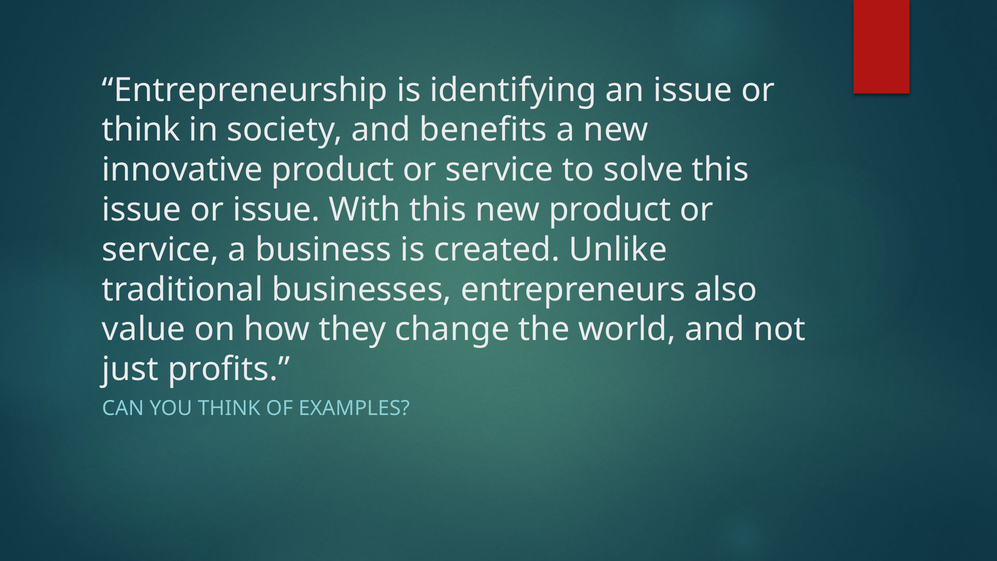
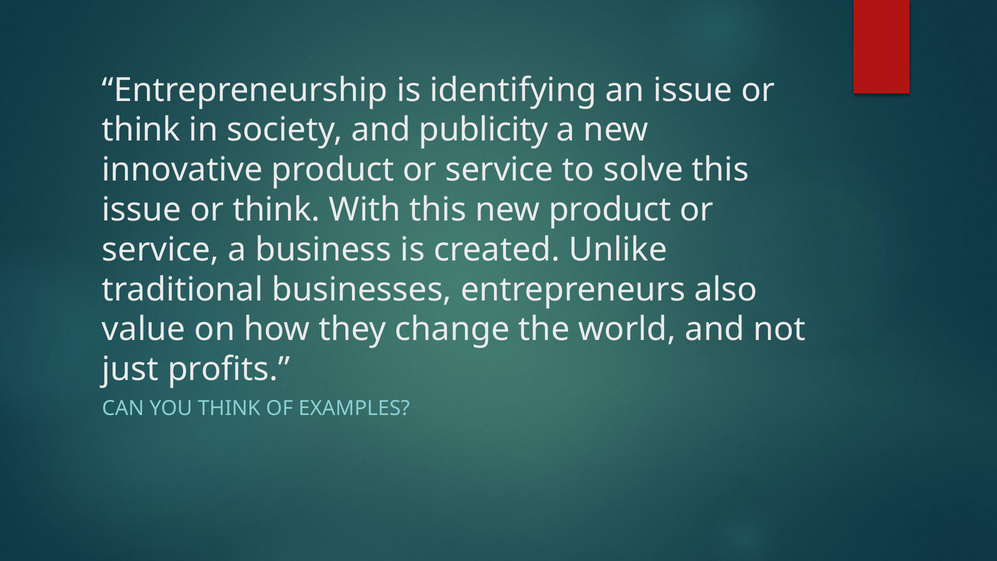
benefits: benefits -> publicity (484, 130)
issue: issue -> think (276, 210)
